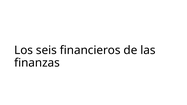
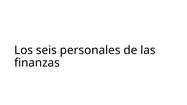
financieros: financieros -> personales (90, 50)
